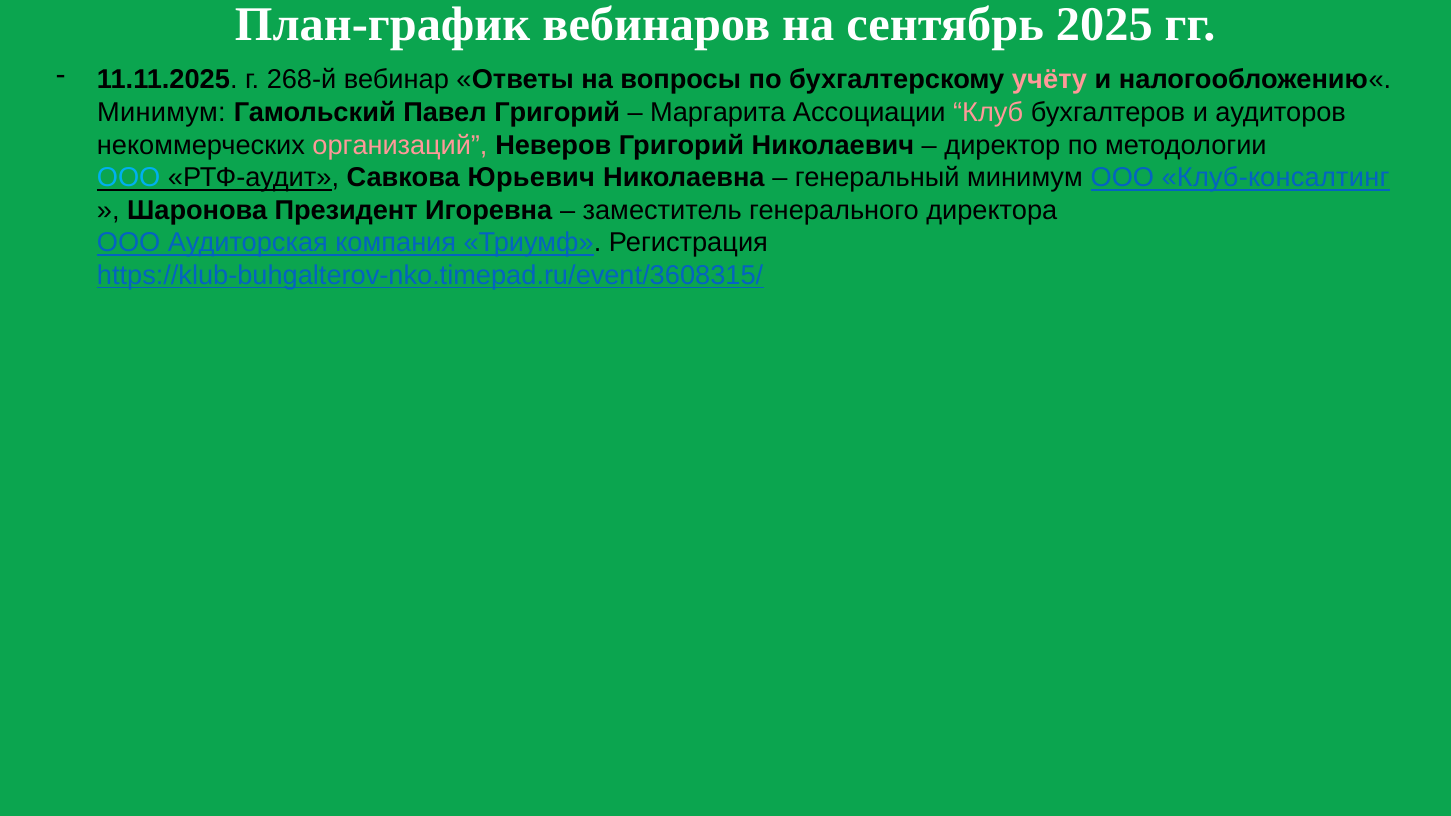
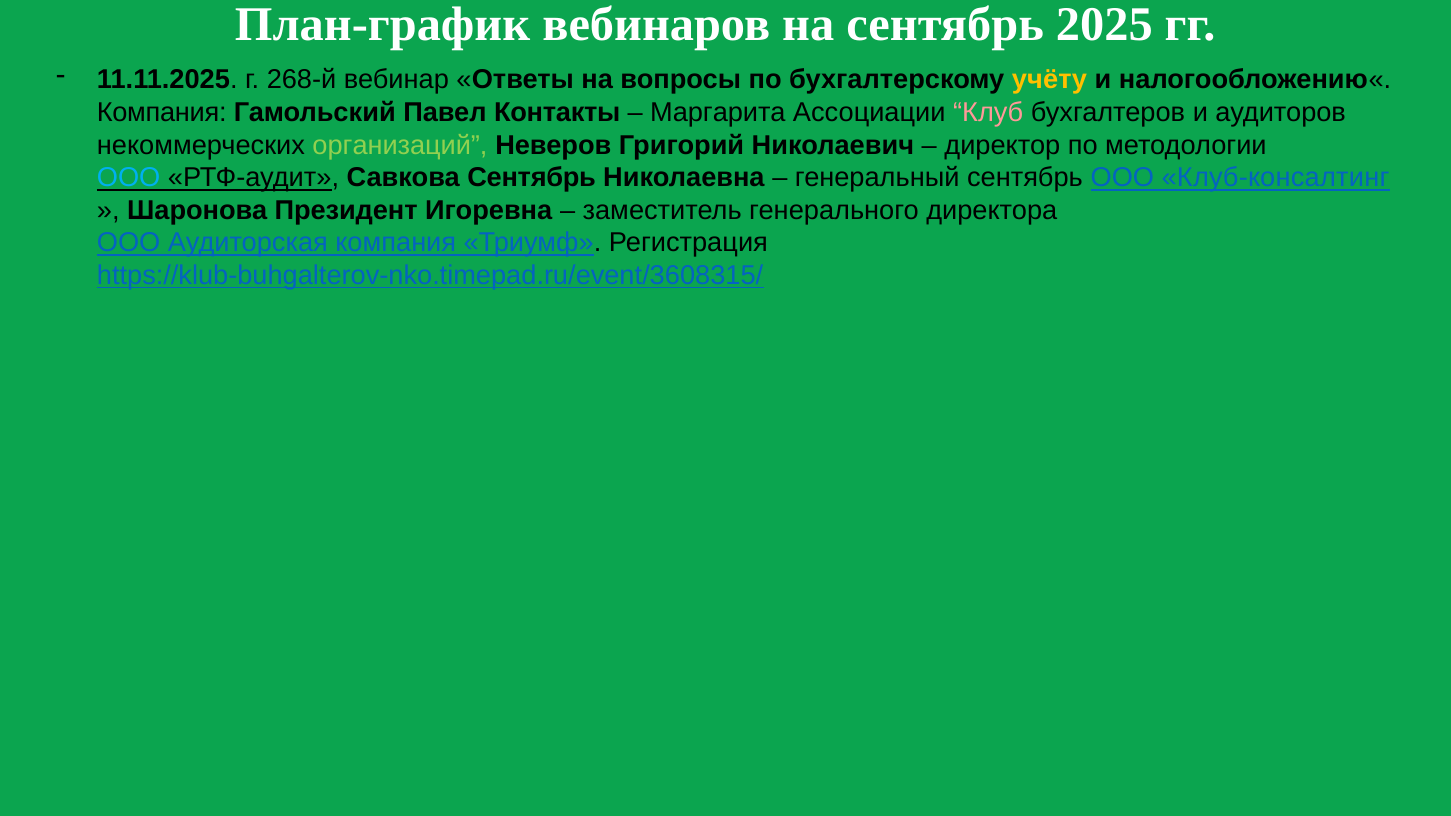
учёту colour: pink -> yellow (1049, 80)
Минимум: Минимум -> Компания (162, 112)
Павел Григорий: Григорий -> Контакты (557, 112)
организаций colour: pink -> light green (400, 145)
Савкова Юрьевич: Юрьевич -> Сентябрь (532, 178)
генеральный минимум: минимум -> сентябрь (1025, 178)
